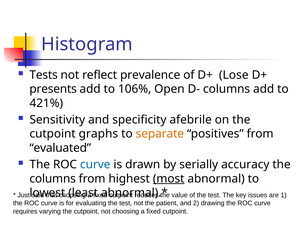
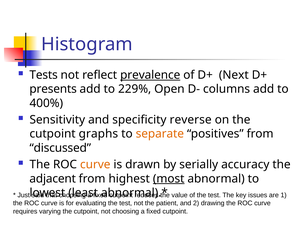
prevalence underline: none -> present (150, 75)
Lose: Lose -> Next (234, 75)
106%: 106% -> 229% (135, 89)
421%: 421% -> 400% (46, 103)
afebrile: afebrile -> reverse (191, 120)
evaluated: evaluated -> discussed (60, 148)
curve colour: blue -> orange (95, 165)
columns: columns -> adjacent (53, 179)
